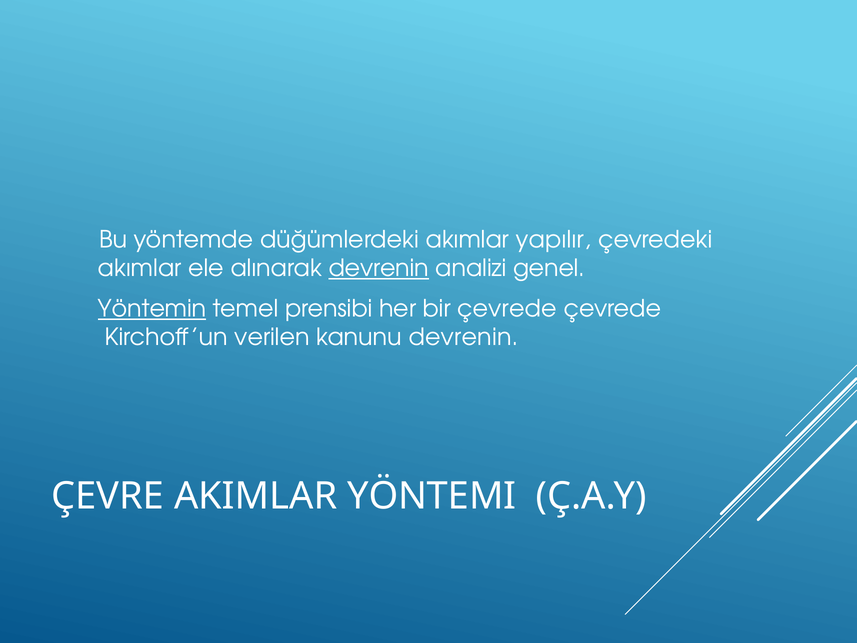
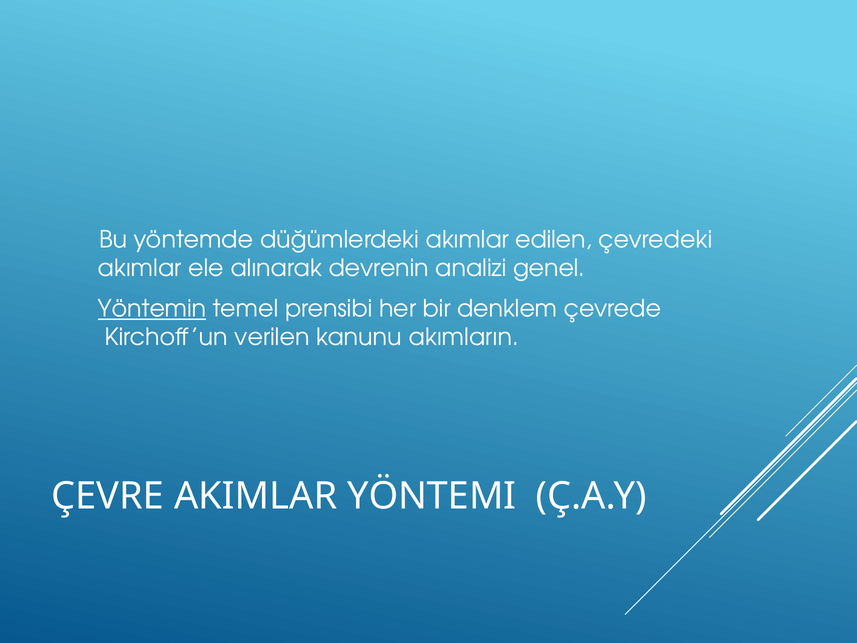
yapılır: yapılır -> edilen (554, 240)
devrenin underline: present -> none (379, 269)
bir çevrede: çevrede -> denklem (507, 309)
kanunu devrenin: devrenin -> akımların (464, 338)
